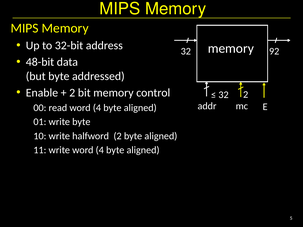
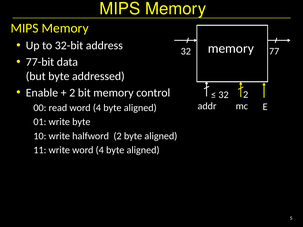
92: 92 -> 77 (274, 51)
48-bit: 48-bit -> 77-bit (40, 62)
